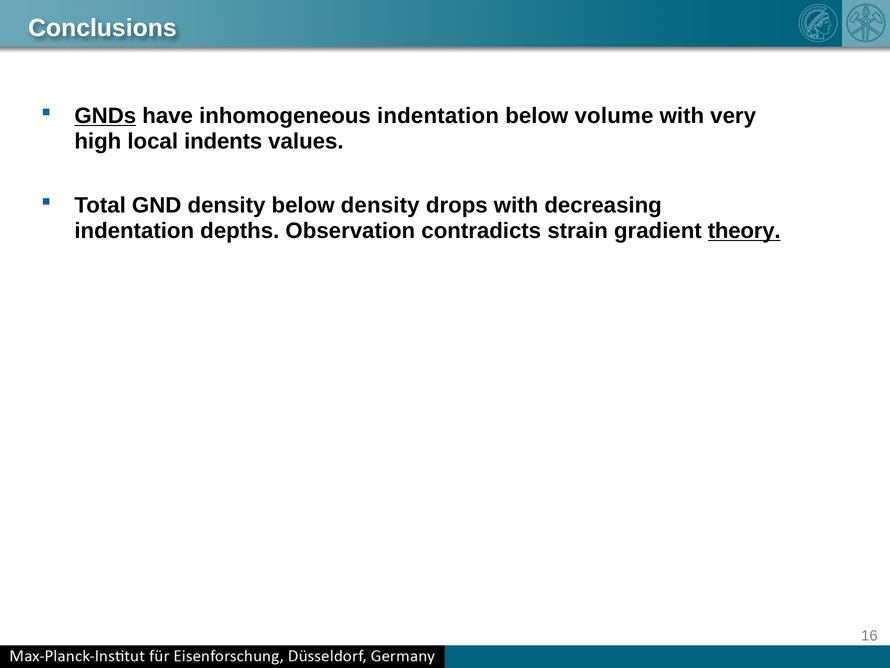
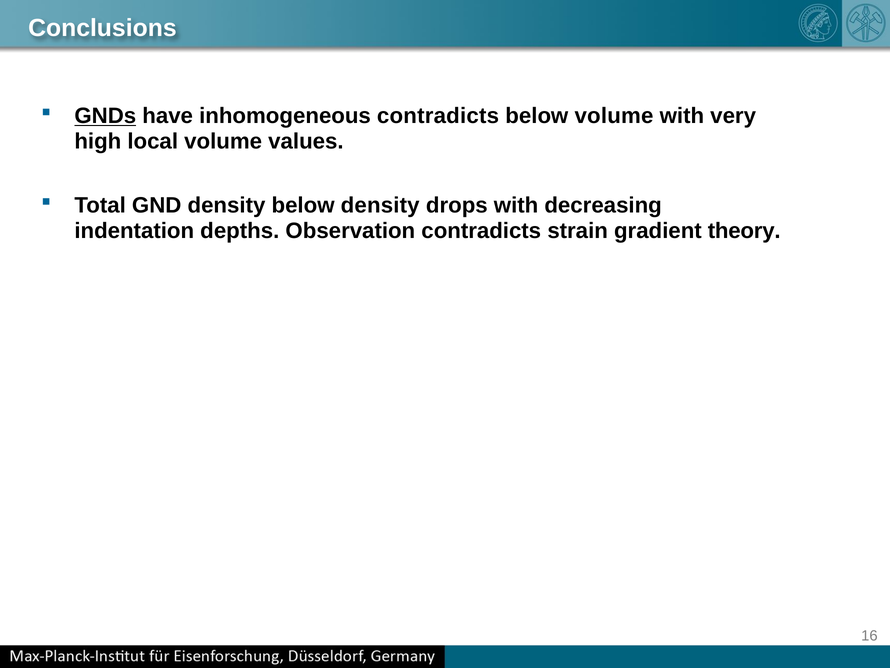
inhomogeneous indentation: indentation -> contradicts (438, 116)
local indents: indents -> volume (223, 141)
theory underline: present -> none (744, 231)
